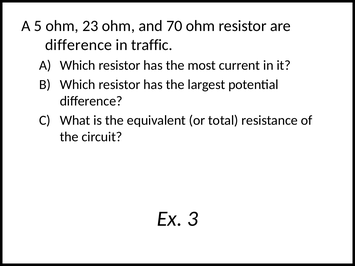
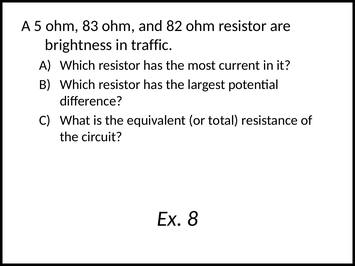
23: 23 -> 83 (90, 26)
70: 70 -> 82 (174, 26)
difference: difference -> brightness (79, 45)
3: 3 -> 8 (193, 219)
